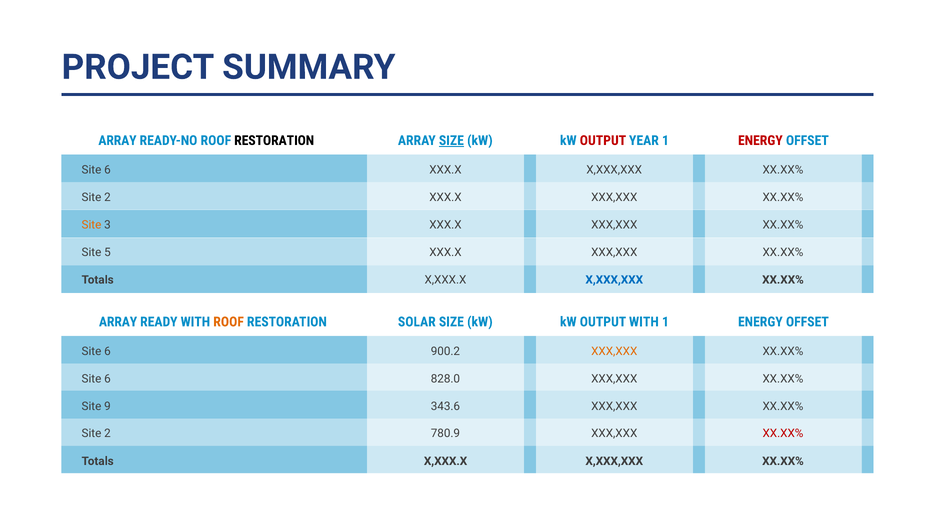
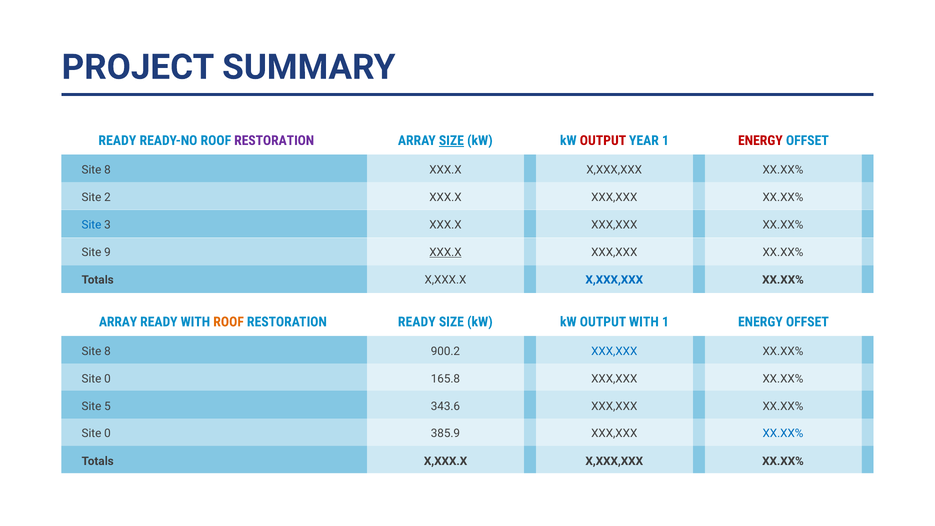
ARRAY: ARRAY -> READY (117, 140)
RESTORATION colour: black -> purple (274, 140)
6: 6 -> 8 (108, 170)
Site colour: orange -> blue (91, 225)
5: 5 -> 9 (108, 252)
XXX.X underline: none -> present (445, 252)
SOLAR: SOLAR -> READY (417, 322)
6: 6 -> 8 (108, 351)
XXX,XXX colour: orange -> blue (614, 351)
6: 6 -> 0 (108, 379)
828.0: 828.0 -> 165.8 (445, 379)
9: 9 -> 5 (108, 406)
2: 2 -> 0 (108, 434)
780.9: 780.9 -> 385.9 (445, 434)
XX.XX% colour: red -> blue (783, 434)
